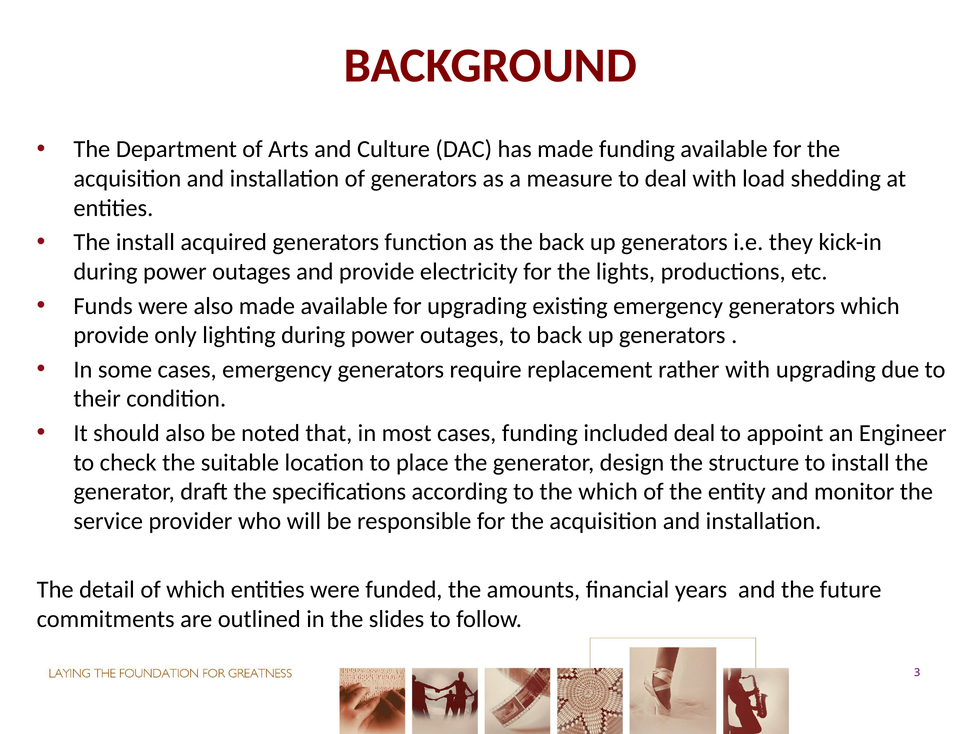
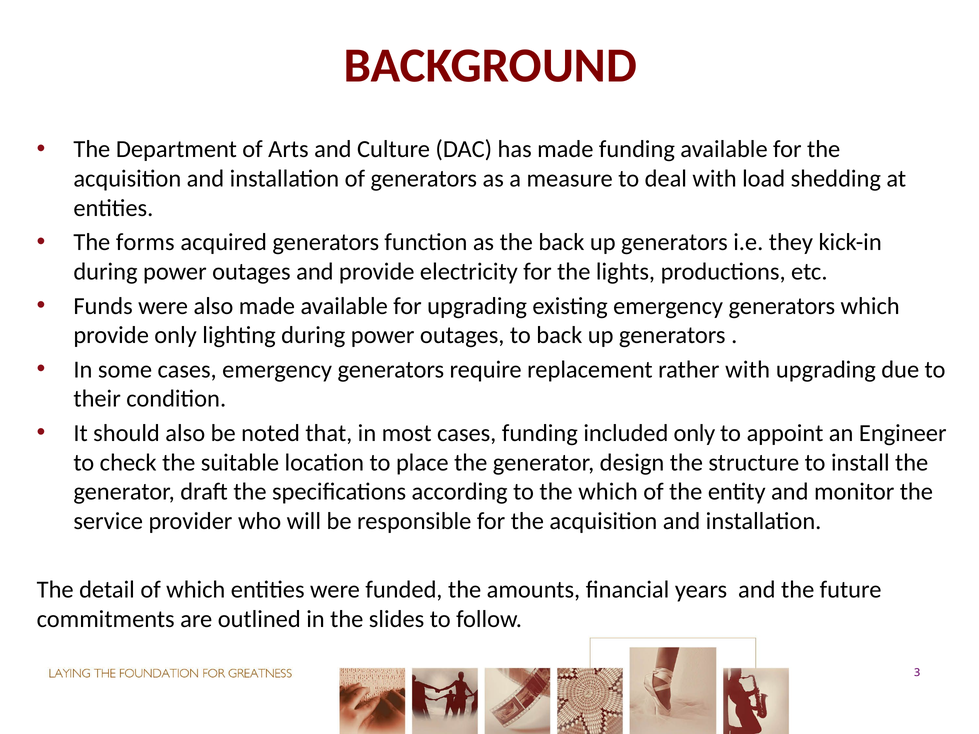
The install: install -> forms (145, 242)
included deal: deal -> only (694, 433)
